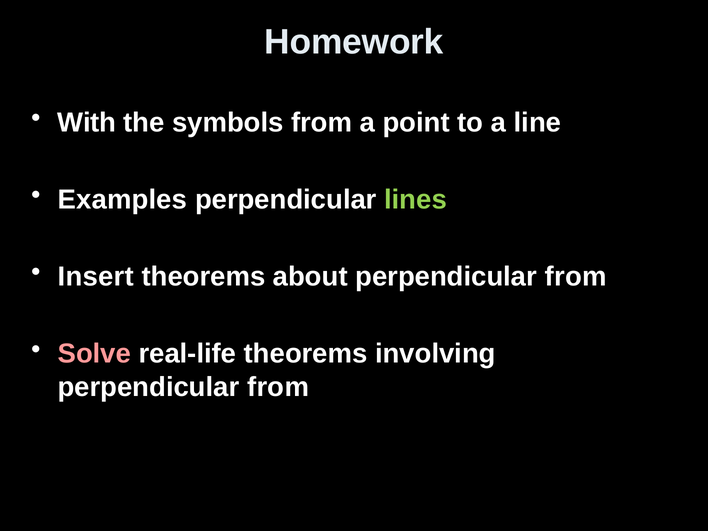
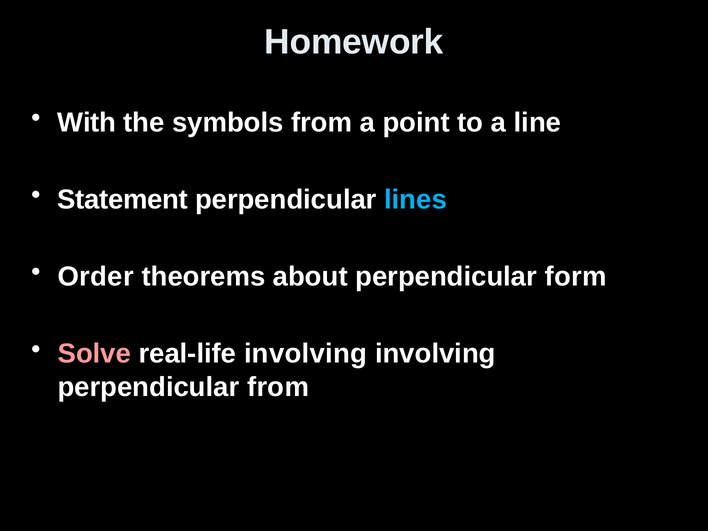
Examples: Examples -> Statement (123, 200)
lines colour: light green -> light blue (416, 200)
Insert: Insert -> Order (96, 277)
about perpendicular from: from -> form (576, 277)
real-life theorems: theorems -> involving (306, 354)
